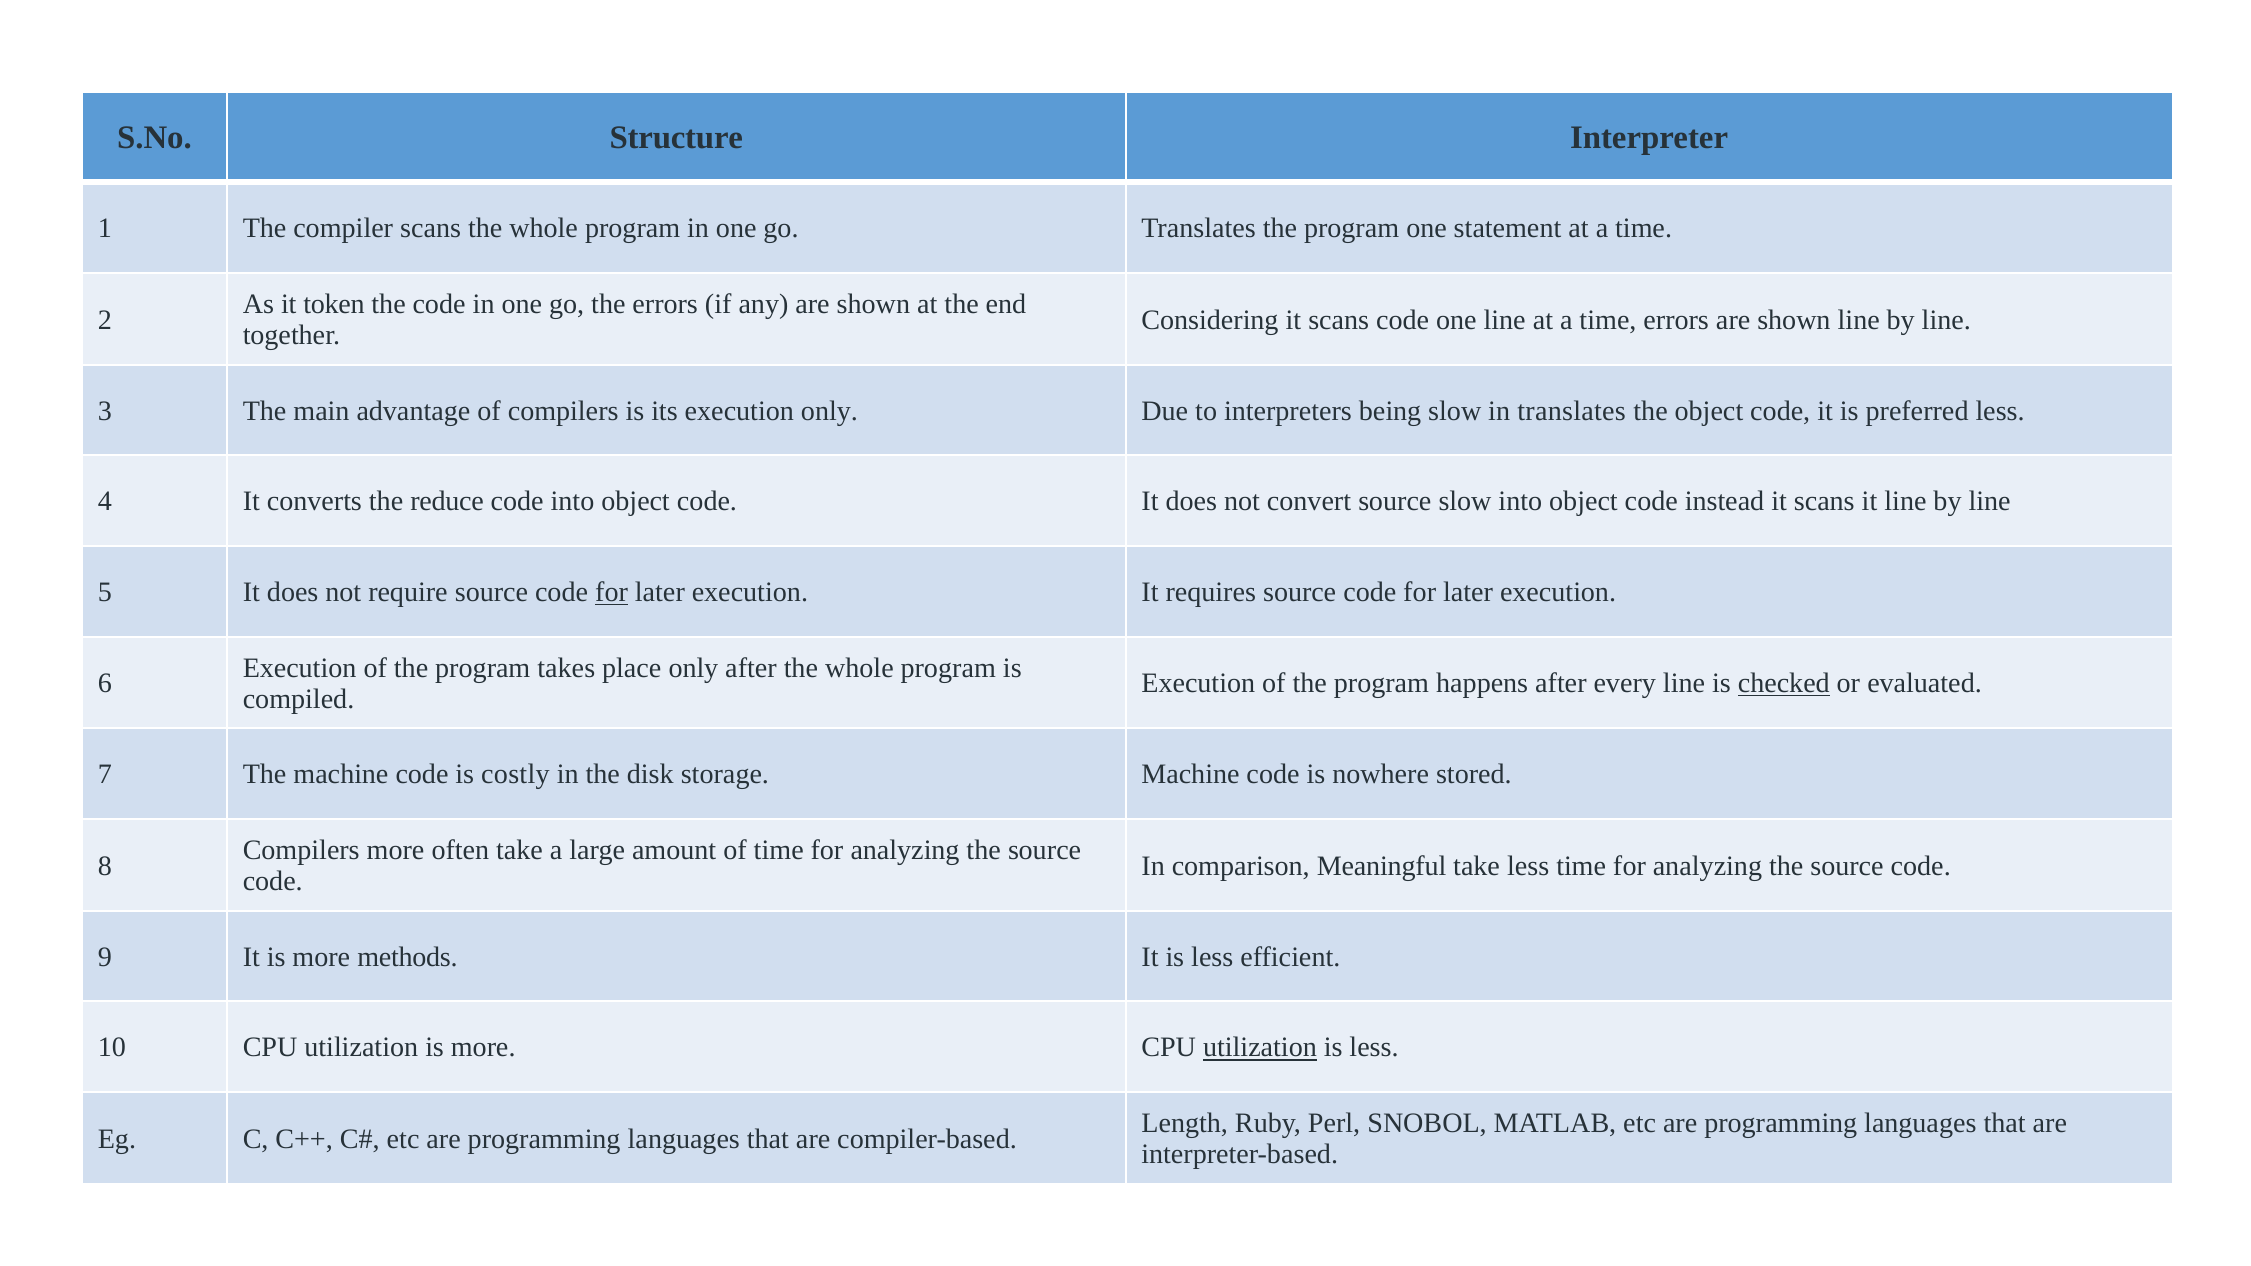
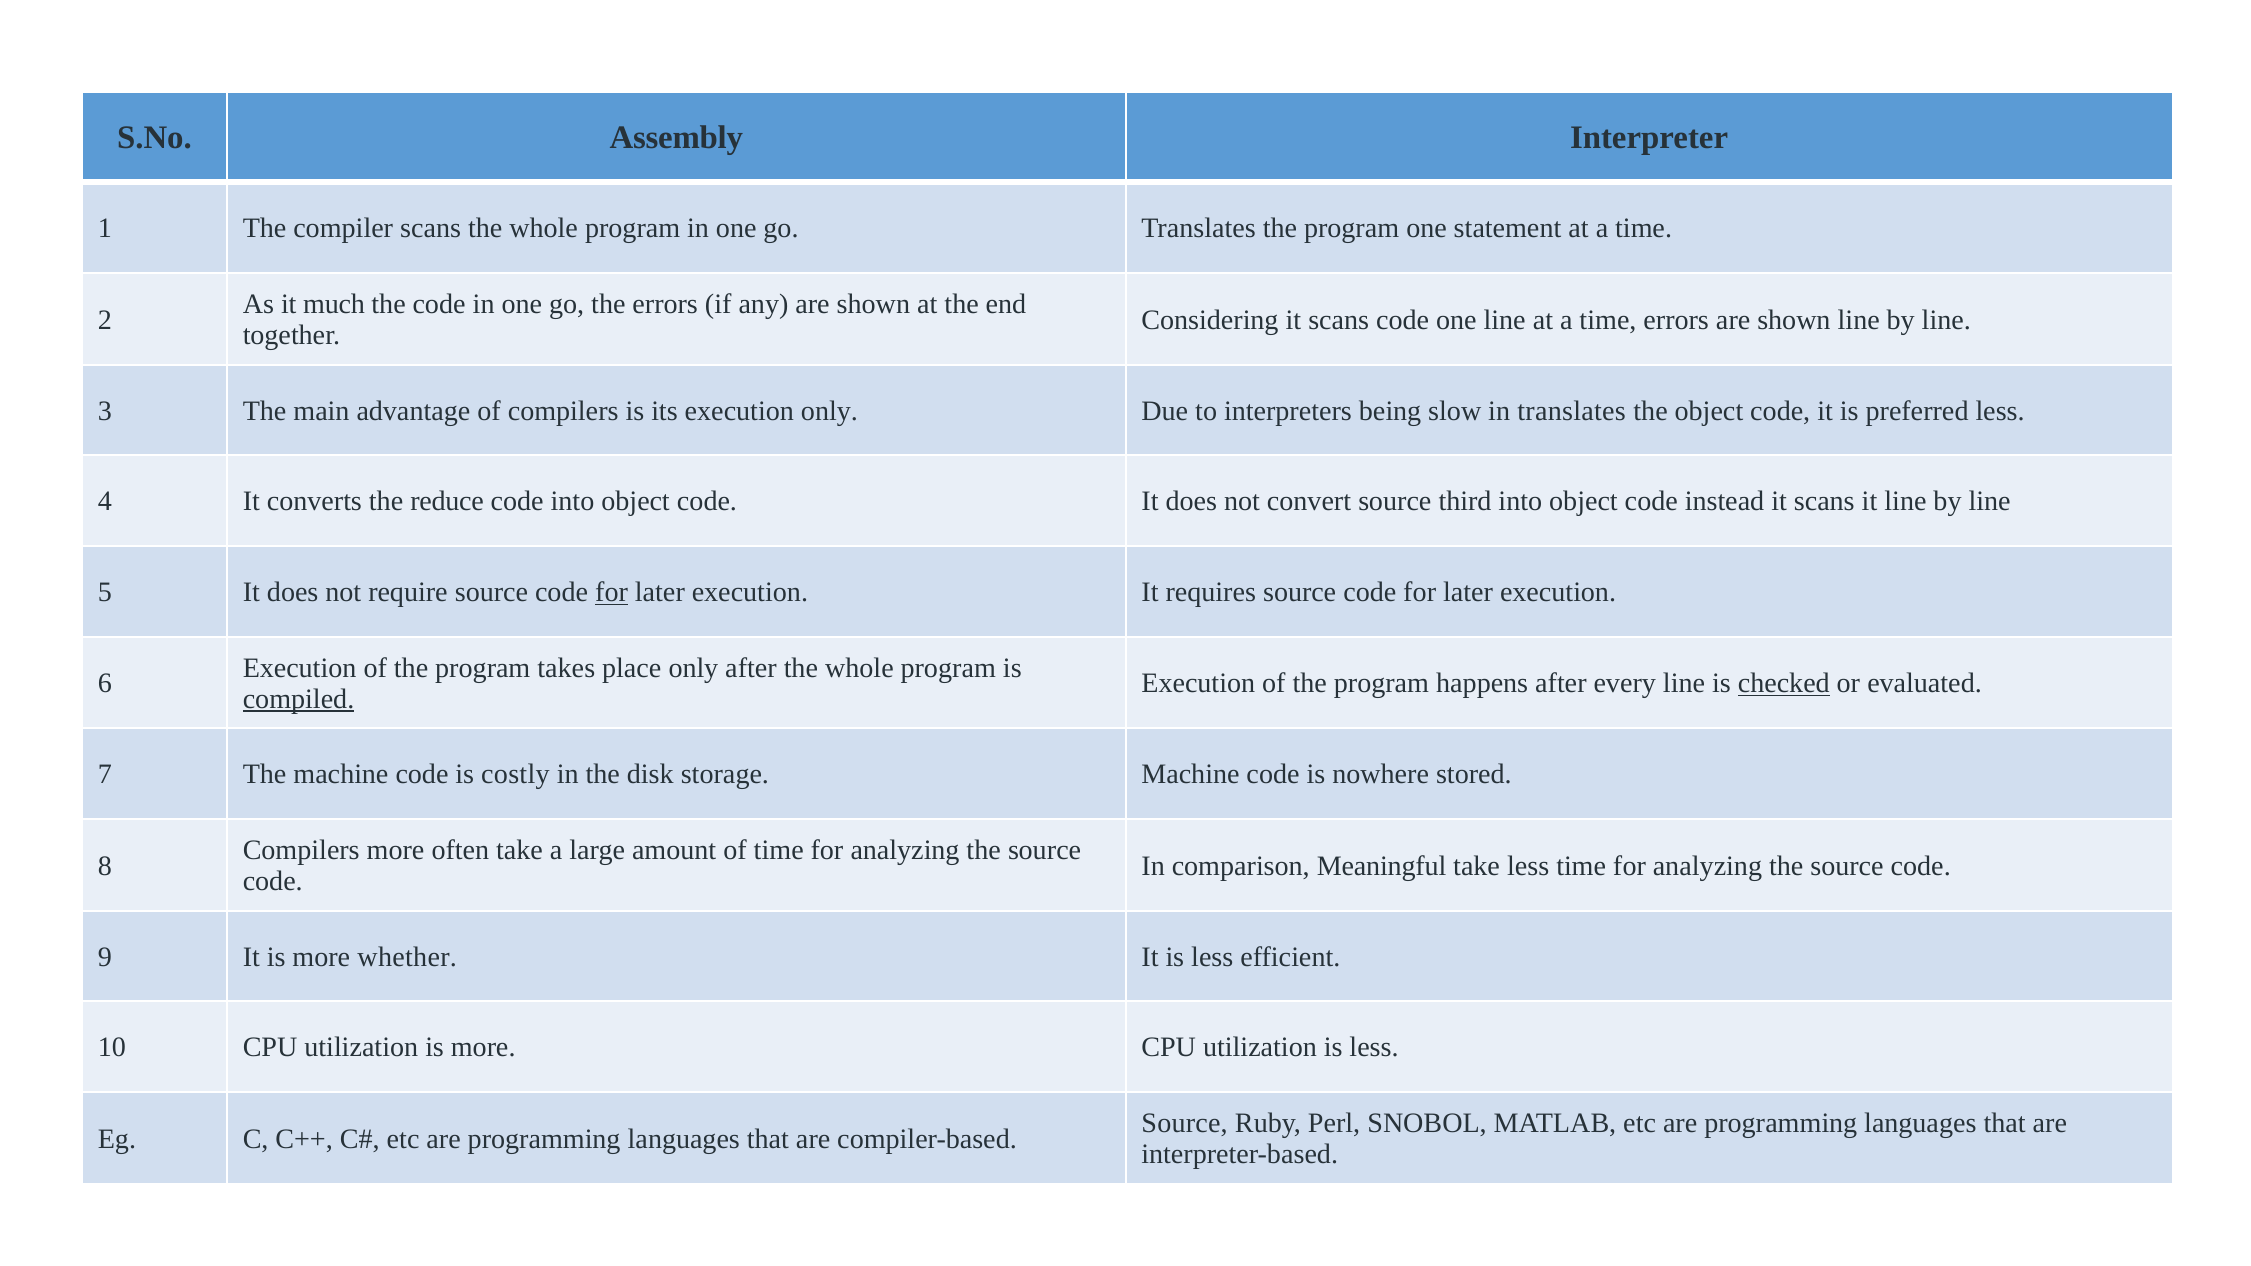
Structure: Structure -> Assembly (676, 138)
token: token -> much (334, 304)
source slow: slow -> third (1465, 502)
compiled underline: none -> present (299, 699)
methods: methods -> whether (407, 957)
utilization underline: present -> none (1260, 1048)
Length: Length -> Source (1185, 1123)
